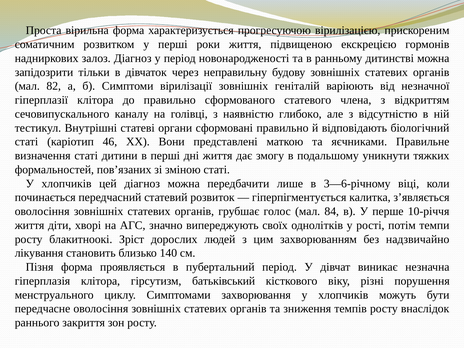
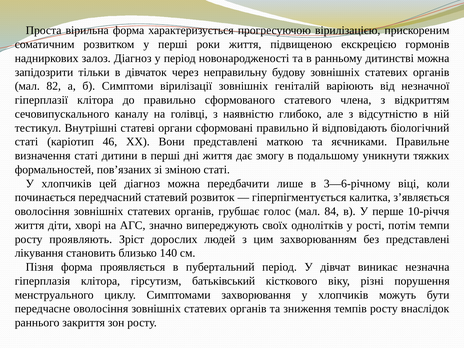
блакитноокі: блакитноокі -> проявляють (81, 239)
без надзвичайно: надзвичайно -> представлені (418, 239)
